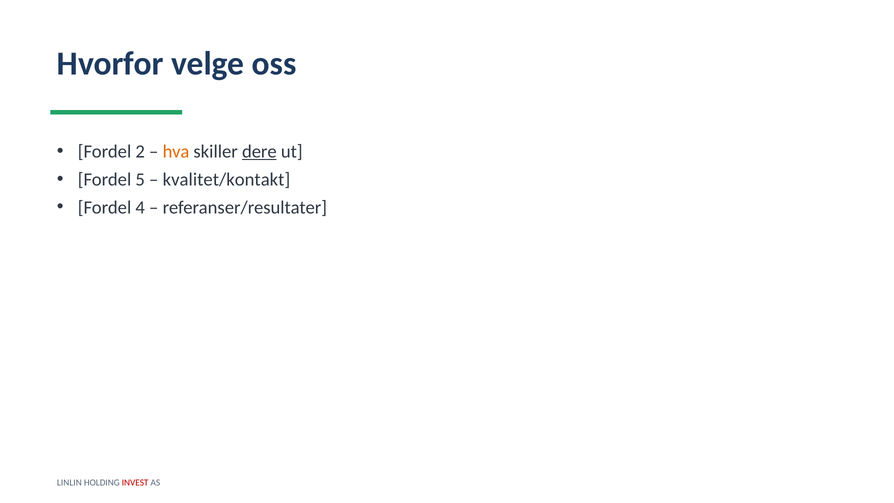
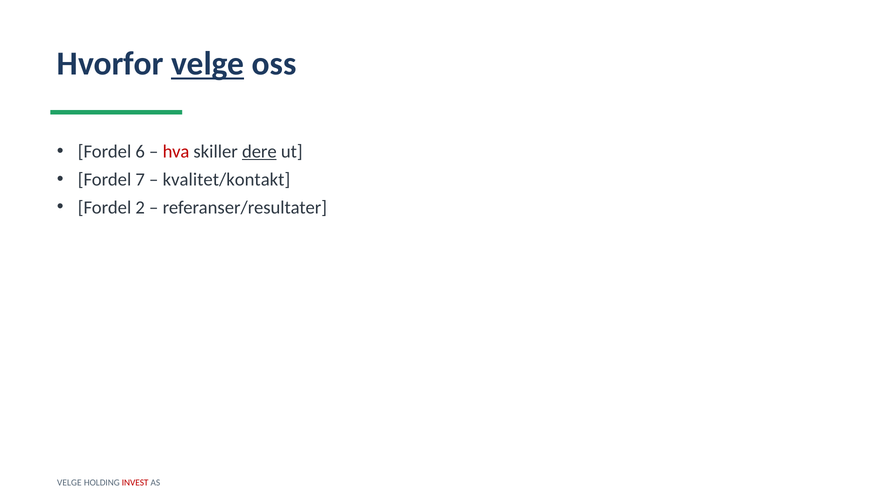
velge underline: none -> present (208, 64)
2: 2 -> 6 (140, 151)
hva colour: orange -> red (176, 151)
5: 5 -> 7 (140, 179)
4: 4 -> 2 (140, 207)
LINLIN: LINLIN -> VELGE (69, 483)
